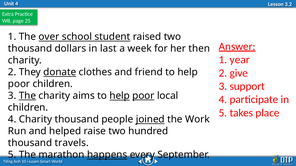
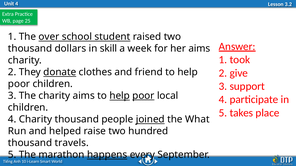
last: last -> skill (108, 49)
her then: then -> aims (199, 49)
year: year -> took (240, 60)
The underline: present -> none (27, 96)
Work: Work -> What (197, 120)
